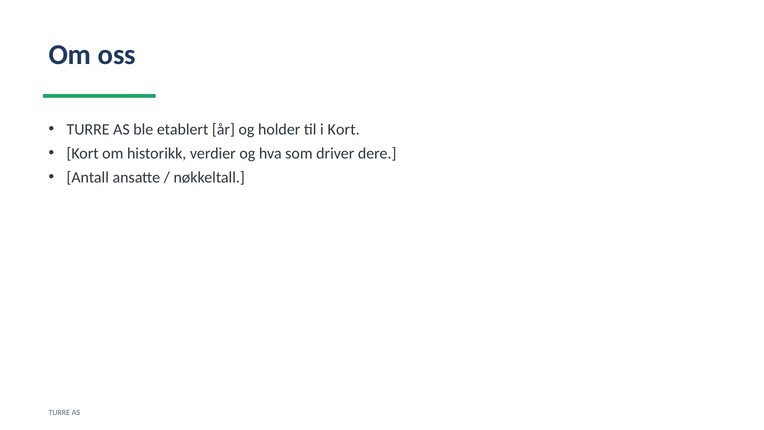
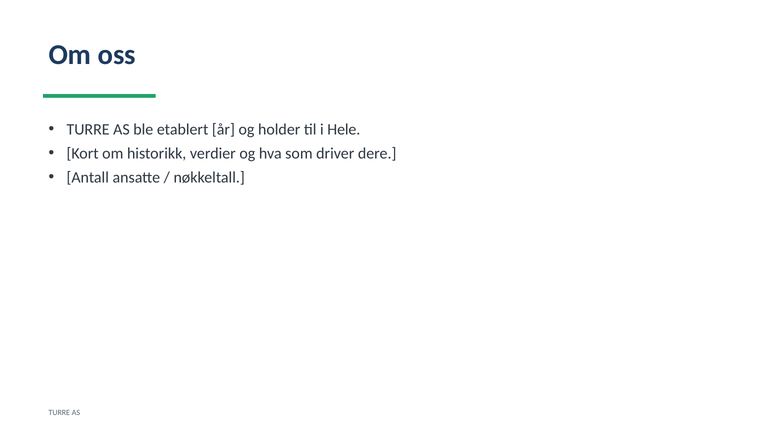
i Kort: Kort -> Hele (344, 129)
